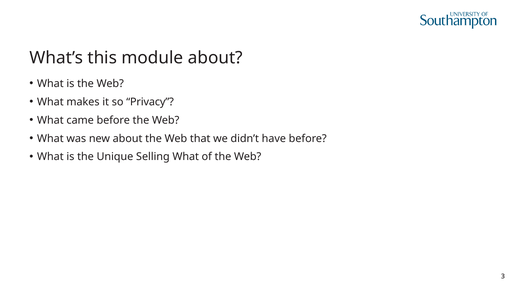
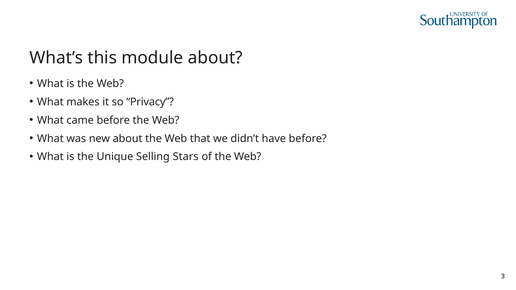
Selling What: What -> Stars (186, 157)
